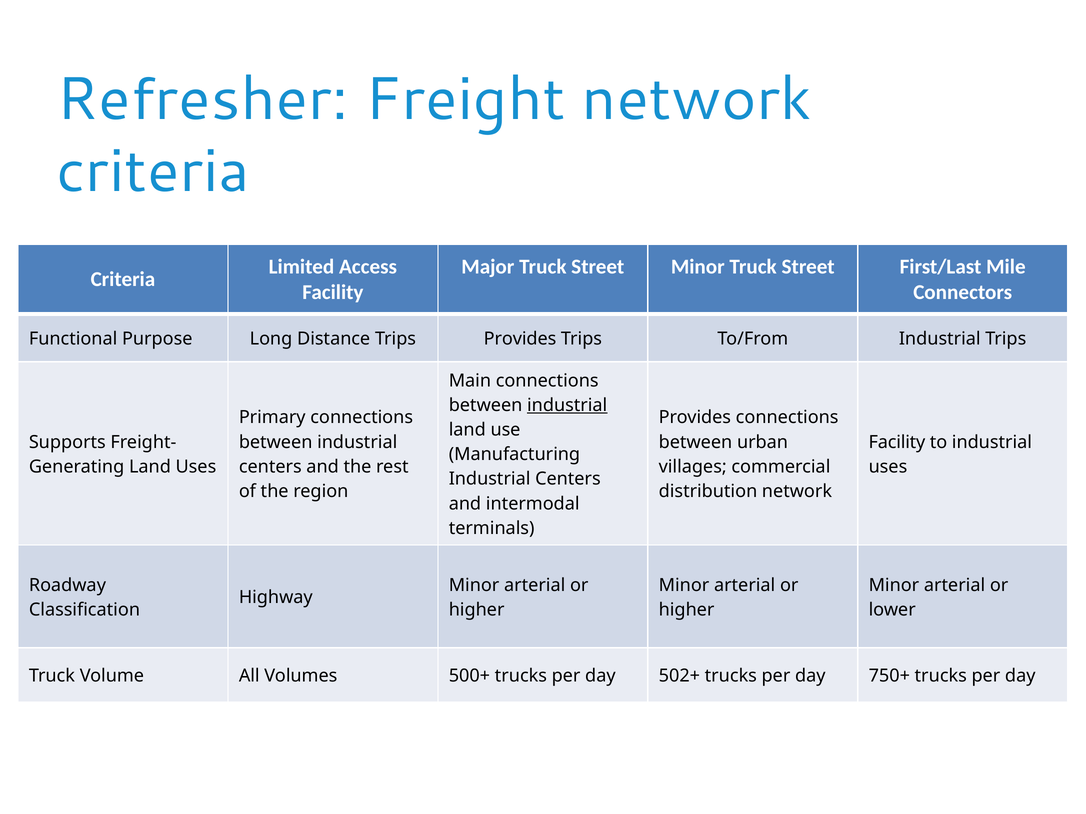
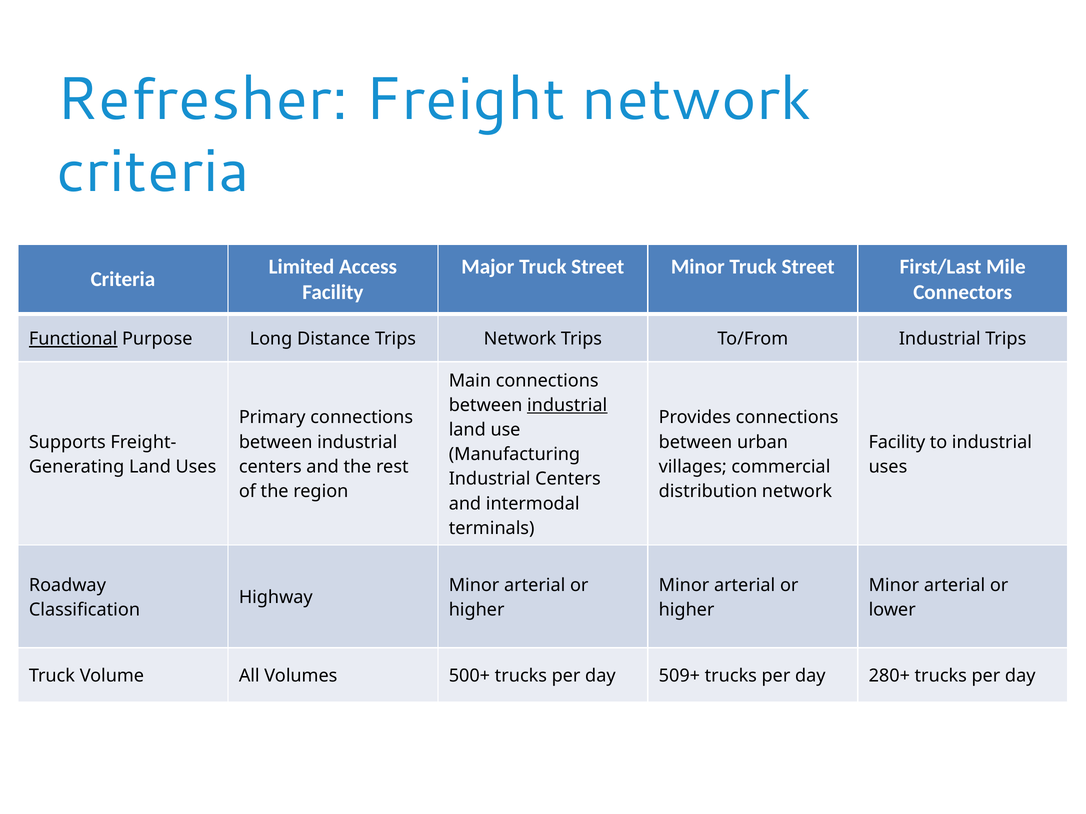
Functional underline: none -> present (73, 339)
Trips Provides: Provides -> Network (520, 339)
502+: 502+ -> 509+ (679, 676)
750+: 750+ -> 280+ (889, 676)
